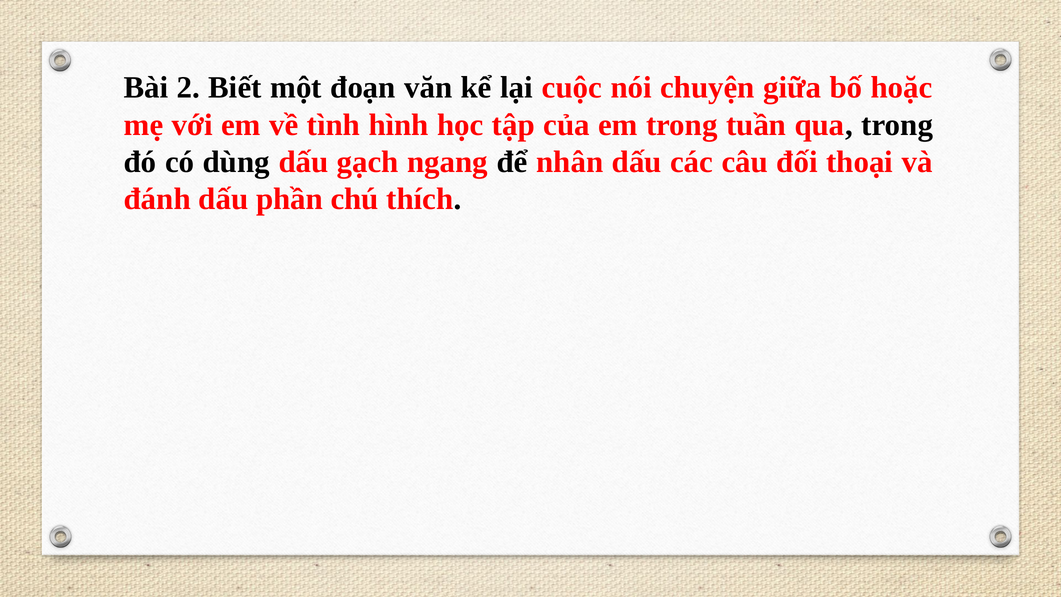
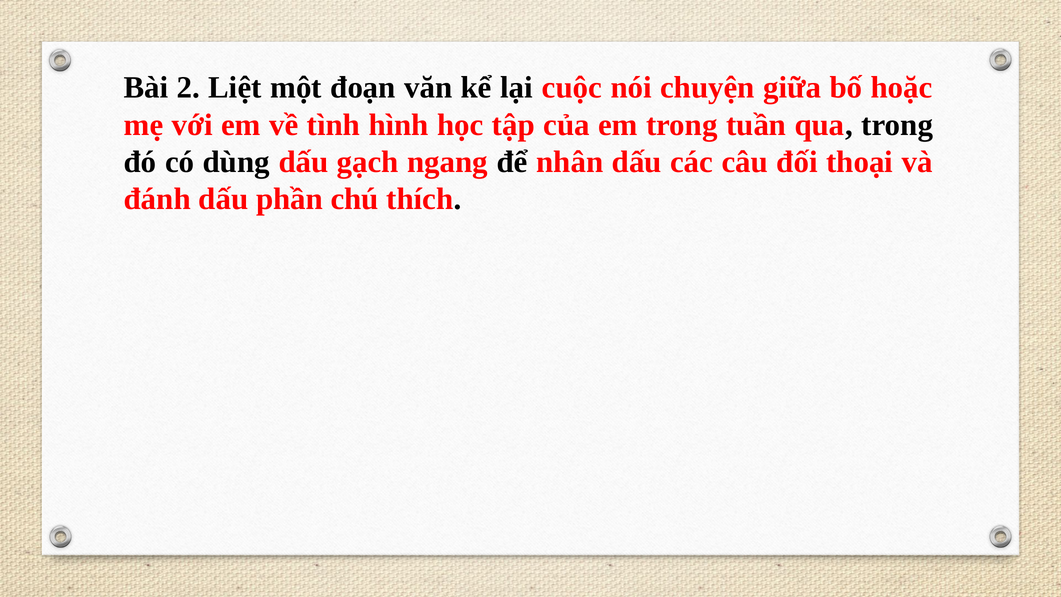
Biết: Biết -> Liệt (235, 88)
